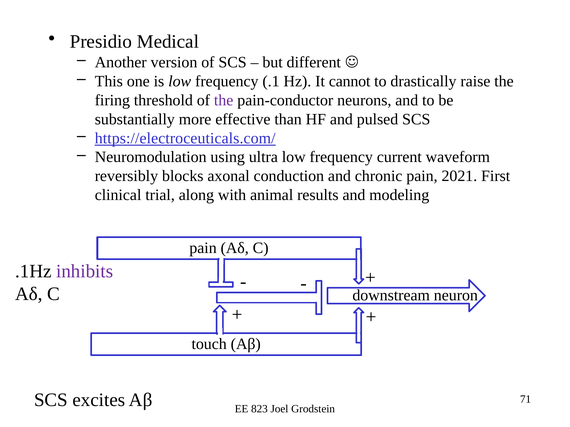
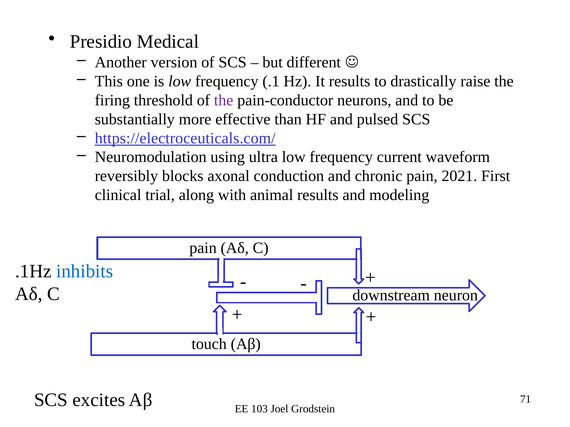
It cannot: cannot -> results (350, 81)
inhibits colour: purple -> blue (85, 271)
823: 823 -> 103 (259, 409)
